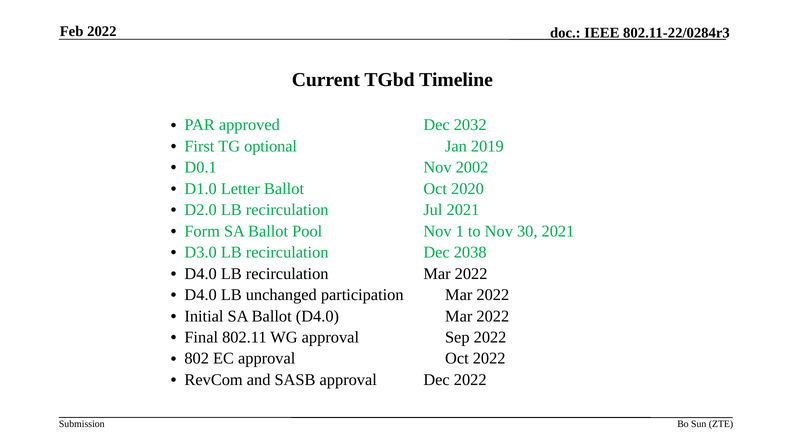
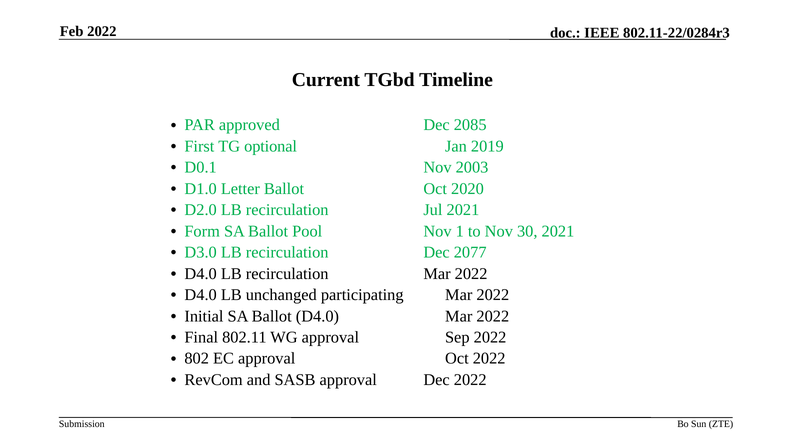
2032: 2032 -> 2085 (470, 125)
2002: 2002 -> 2003 (472, 167)
2038: 2038 -> 2077 (470, 252)
participation: participation -> participating (362, 295)
